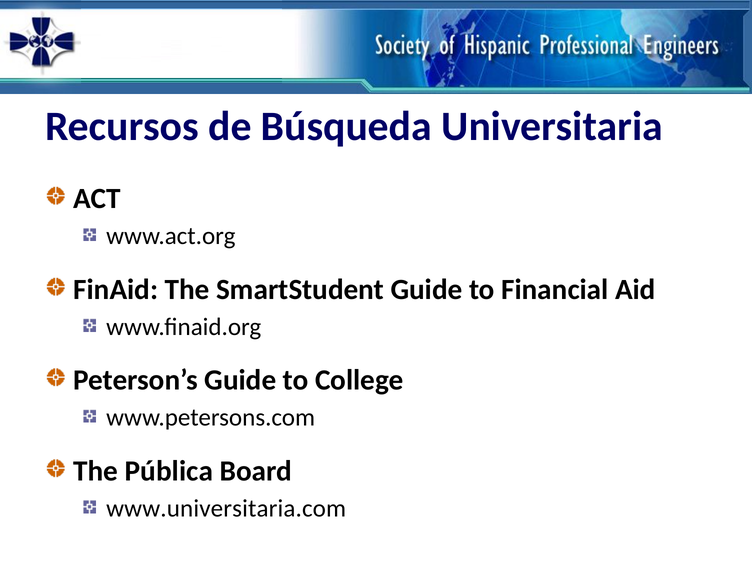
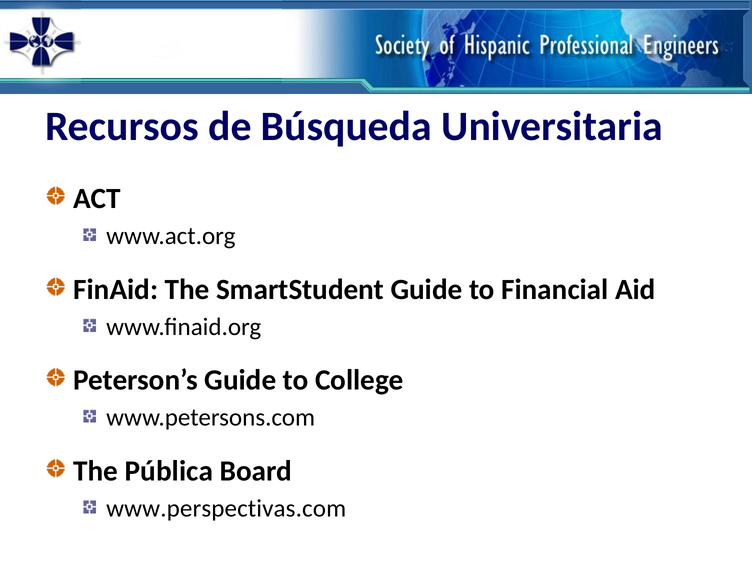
www.universitaria.com: www.universitaria.com -> www.perspectivas.com (226, 508)
